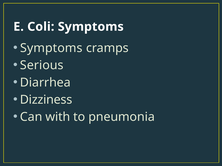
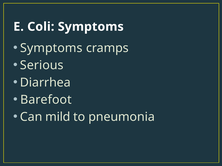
Dizziness: Dizziness -> Barefoot (46, 100)
with: with -> mild (58, 117)
